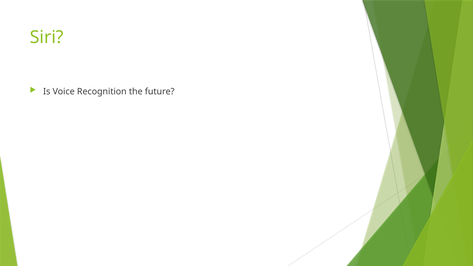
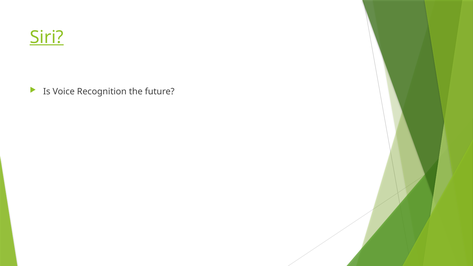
Siri underline: none -> present (47, 37)
